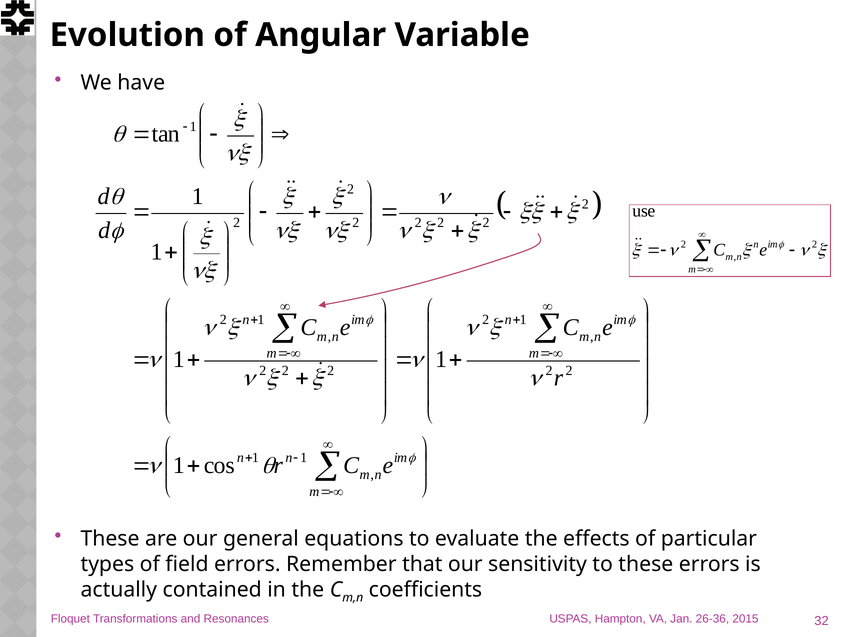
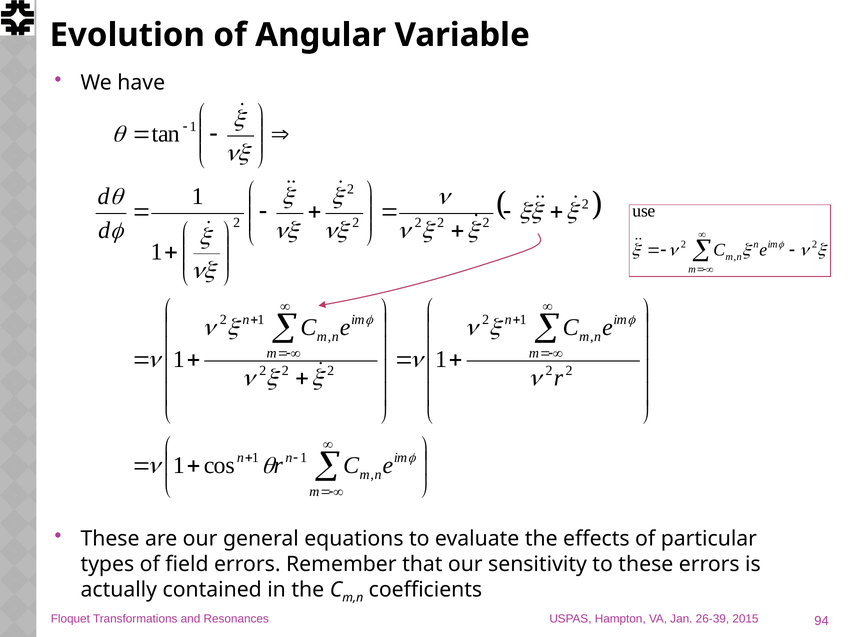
26-36: 26-36 -> 26-39 (712, 619)
32: 32 -> 94 (822, 621)
